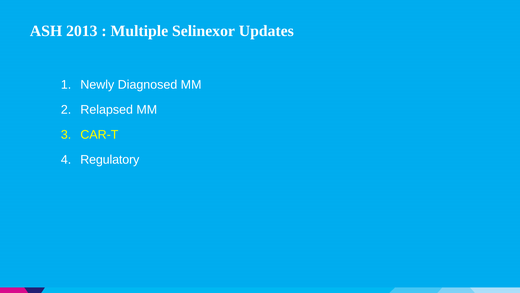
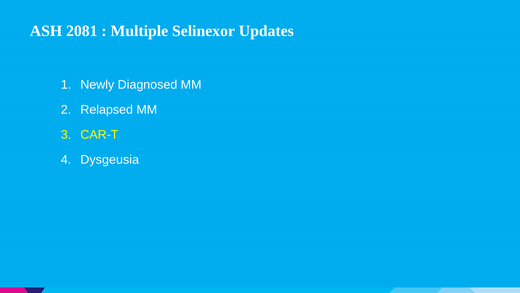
2013: 2013 -> 2081 (82, 31)
Regulatory: Regulatory -> Dysgeusia (110, 159)
